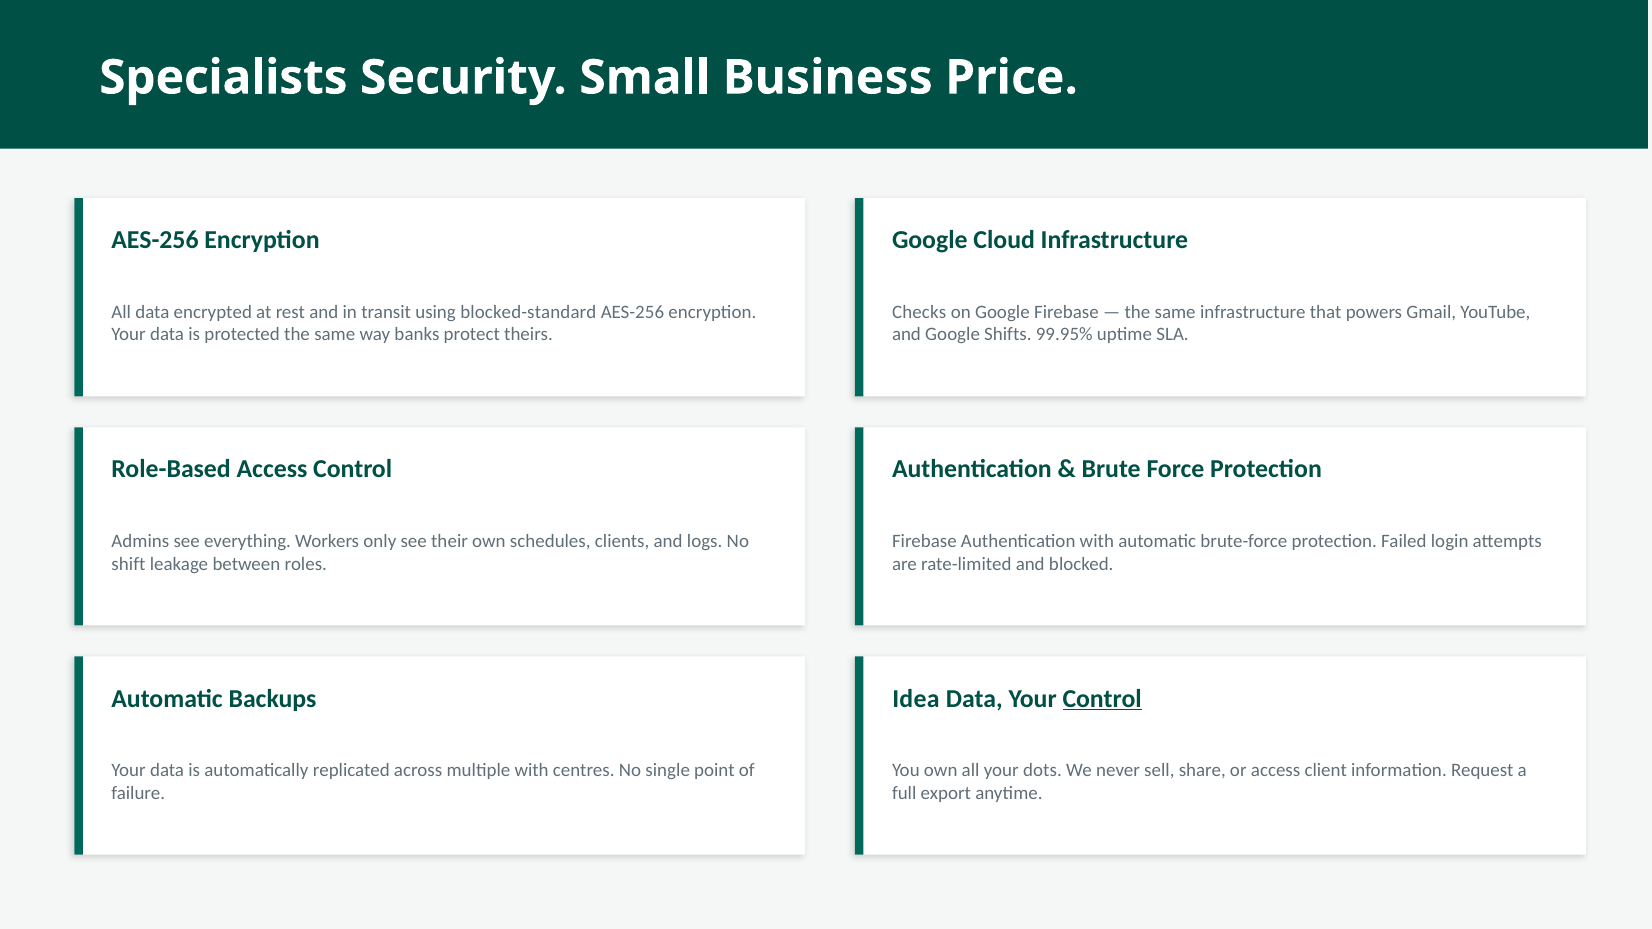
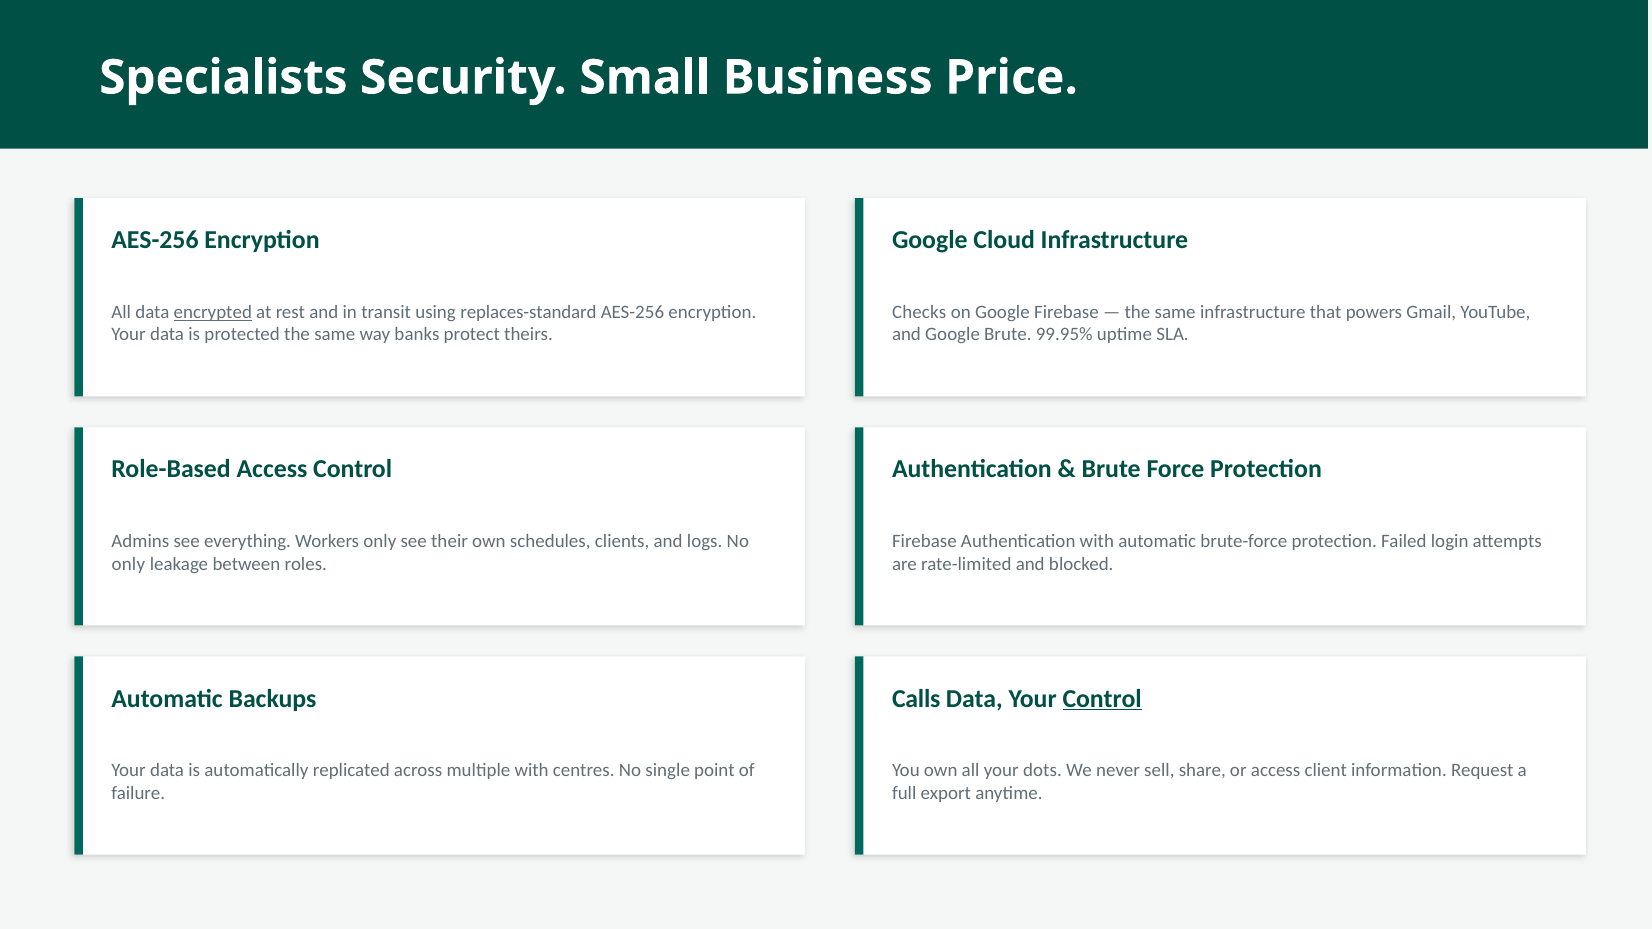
encrypted underline: none -> present (213, 312)
blocked-standard: blocked-standard -> replaces-standard (528, 312)
Google Shifts: Shifts -> Brute (1008, 335)
shift: shift -> only (128, 564)
Idea: Idea -> Calls (916, 699)
